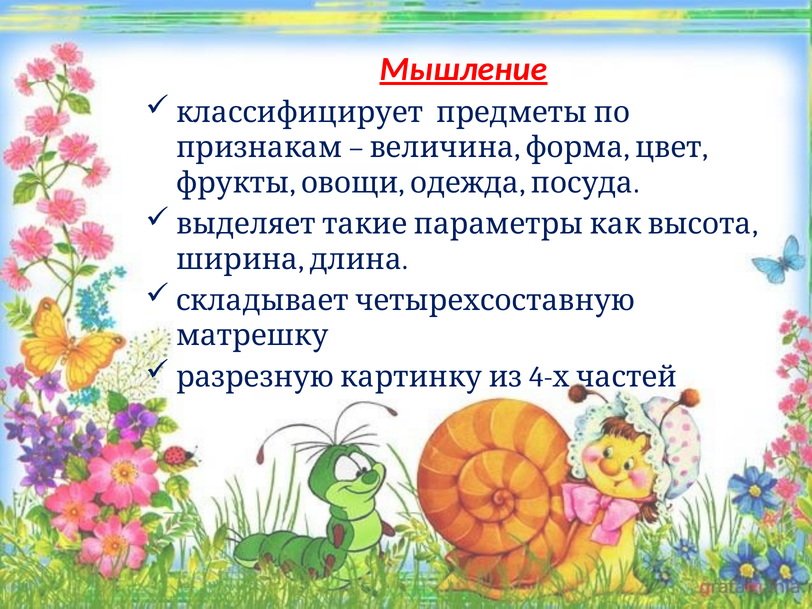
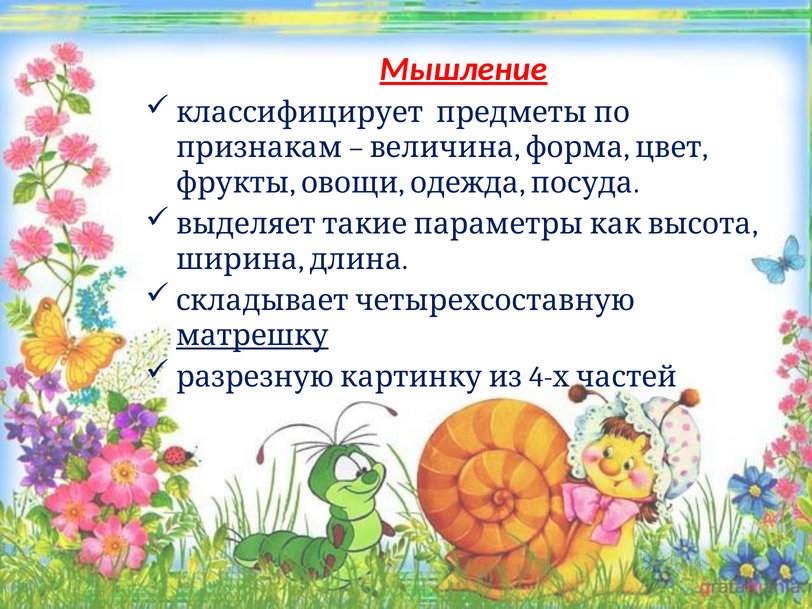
матрешку underline: none -> present (252, 336)
